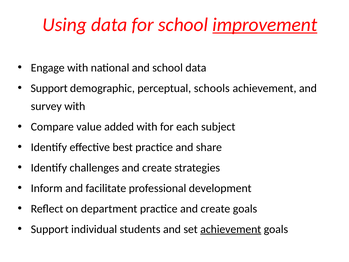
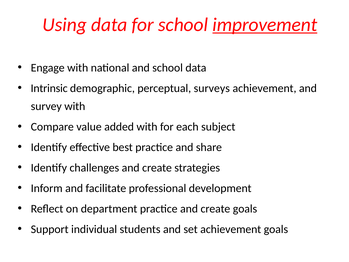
Support: Support -> Intrinsic (49, 88)
schools: schools -> surveys (212, 88)
achievement underline: present -> none (231, 229)
